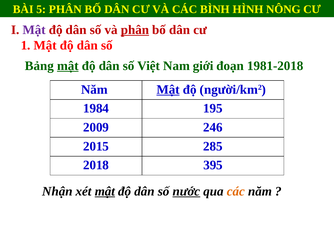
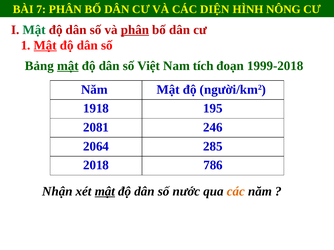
5: 5 -> 7 (41, 9)
BÌNH: BÌNH -> DIỆN (215, 9)
Mật colour: purple -> green (34, 30)
Mật underline: none -> present (45, 45)
giới: giới -> tích (203, 66)
1981-2018: 1981-2018 -> 1999-2018 (275, 66)
Mật underline: present -> none (168, 90)
1984: 1984 -> 1918 (96, 109)
2009: 2009 -> 2081 (96, 128)
2015: 2015 -> 2064 (96, 147)
395: 395 -> 786 (213, 165)
nước underline: present -> none (186, 192)
